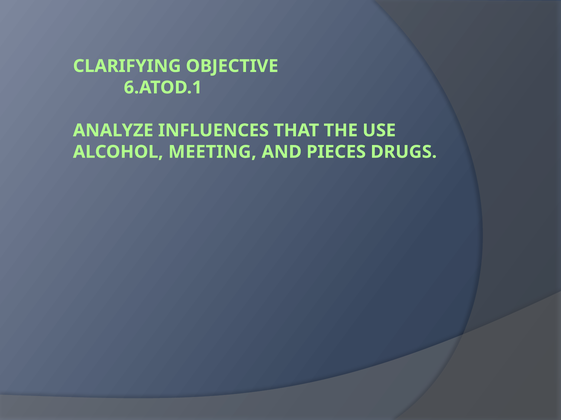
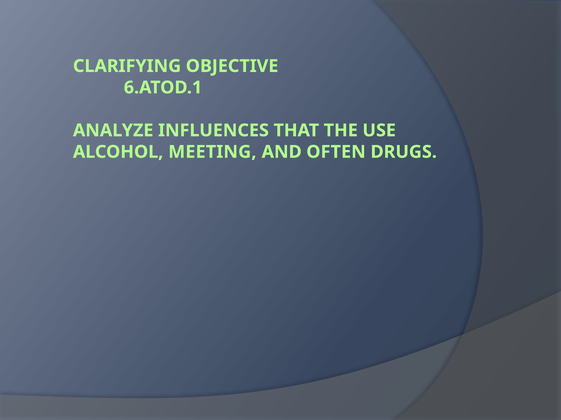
PIECES: PIECES -> OFTEN (336, 152)
